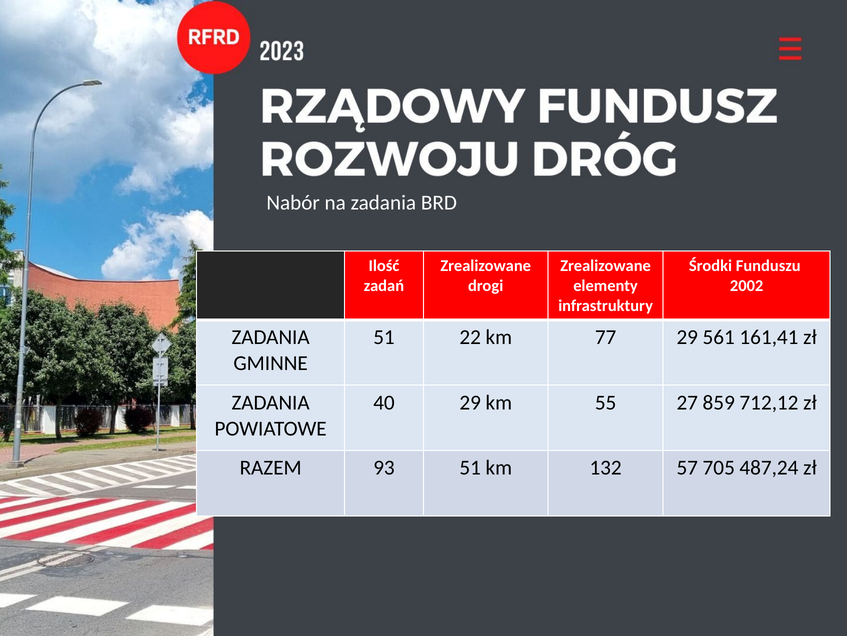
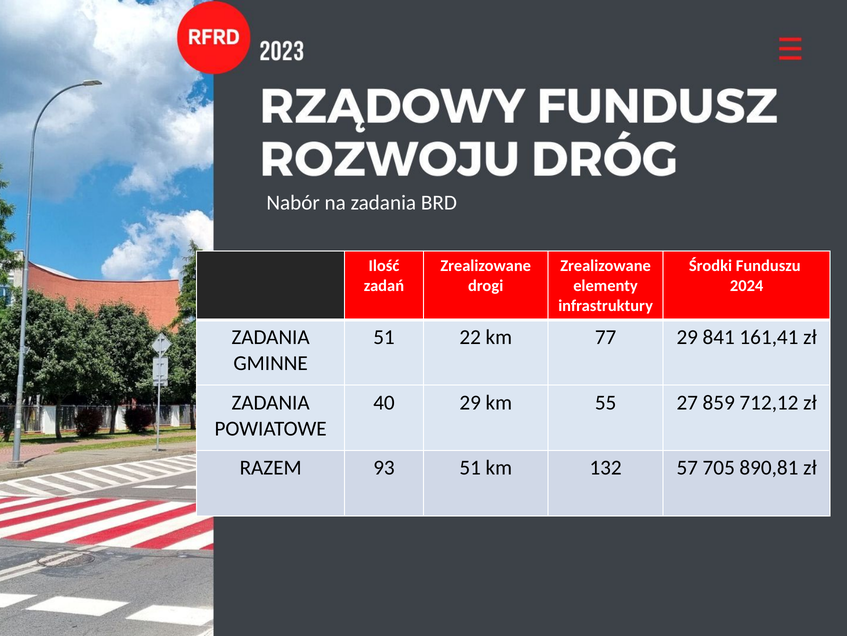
2002: 2002 -> 2024 (747, 285)
561: 561 -> 841 (719, 337)
487,24: 487,24 -> 890,81 (769, 467)
